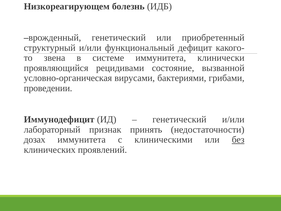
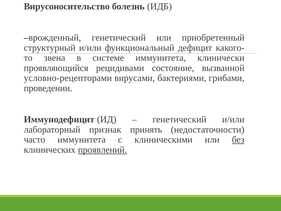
Низкореагирующем: Низкореагирующем -> Вирусоносительство (67, 6)
условно-органическая: условно-органическая -> условно-рецепторами (68, 78)
дозах: дозах -> часто (35, 139)
проявлений underline: none -> present (102, 150)
